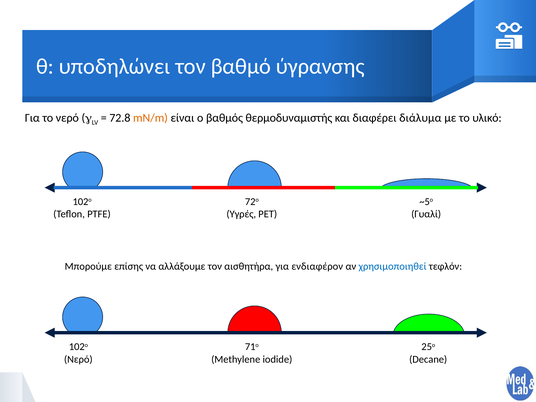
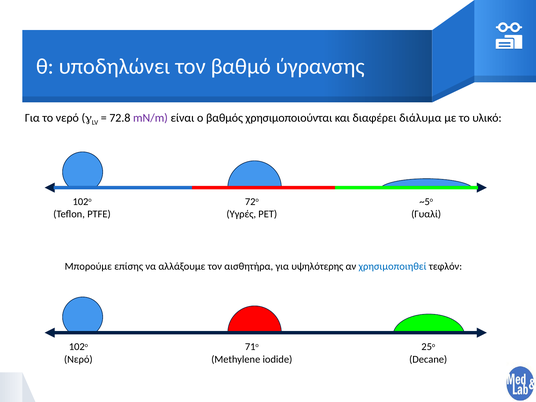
mN/m colour: orange -> purple (150, 118)
θερμοδυναμιστής: θερμοδυναμιστής -> χρησιμοποιούνται (289, 118)
ενδιαφέρον: ενδιαφέρον -> υψηλότερης (317, 266)
